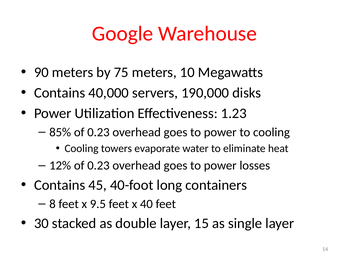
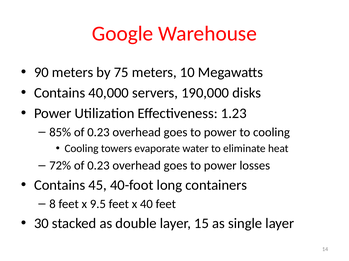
12%: 12% -> 72% (60, 166)
